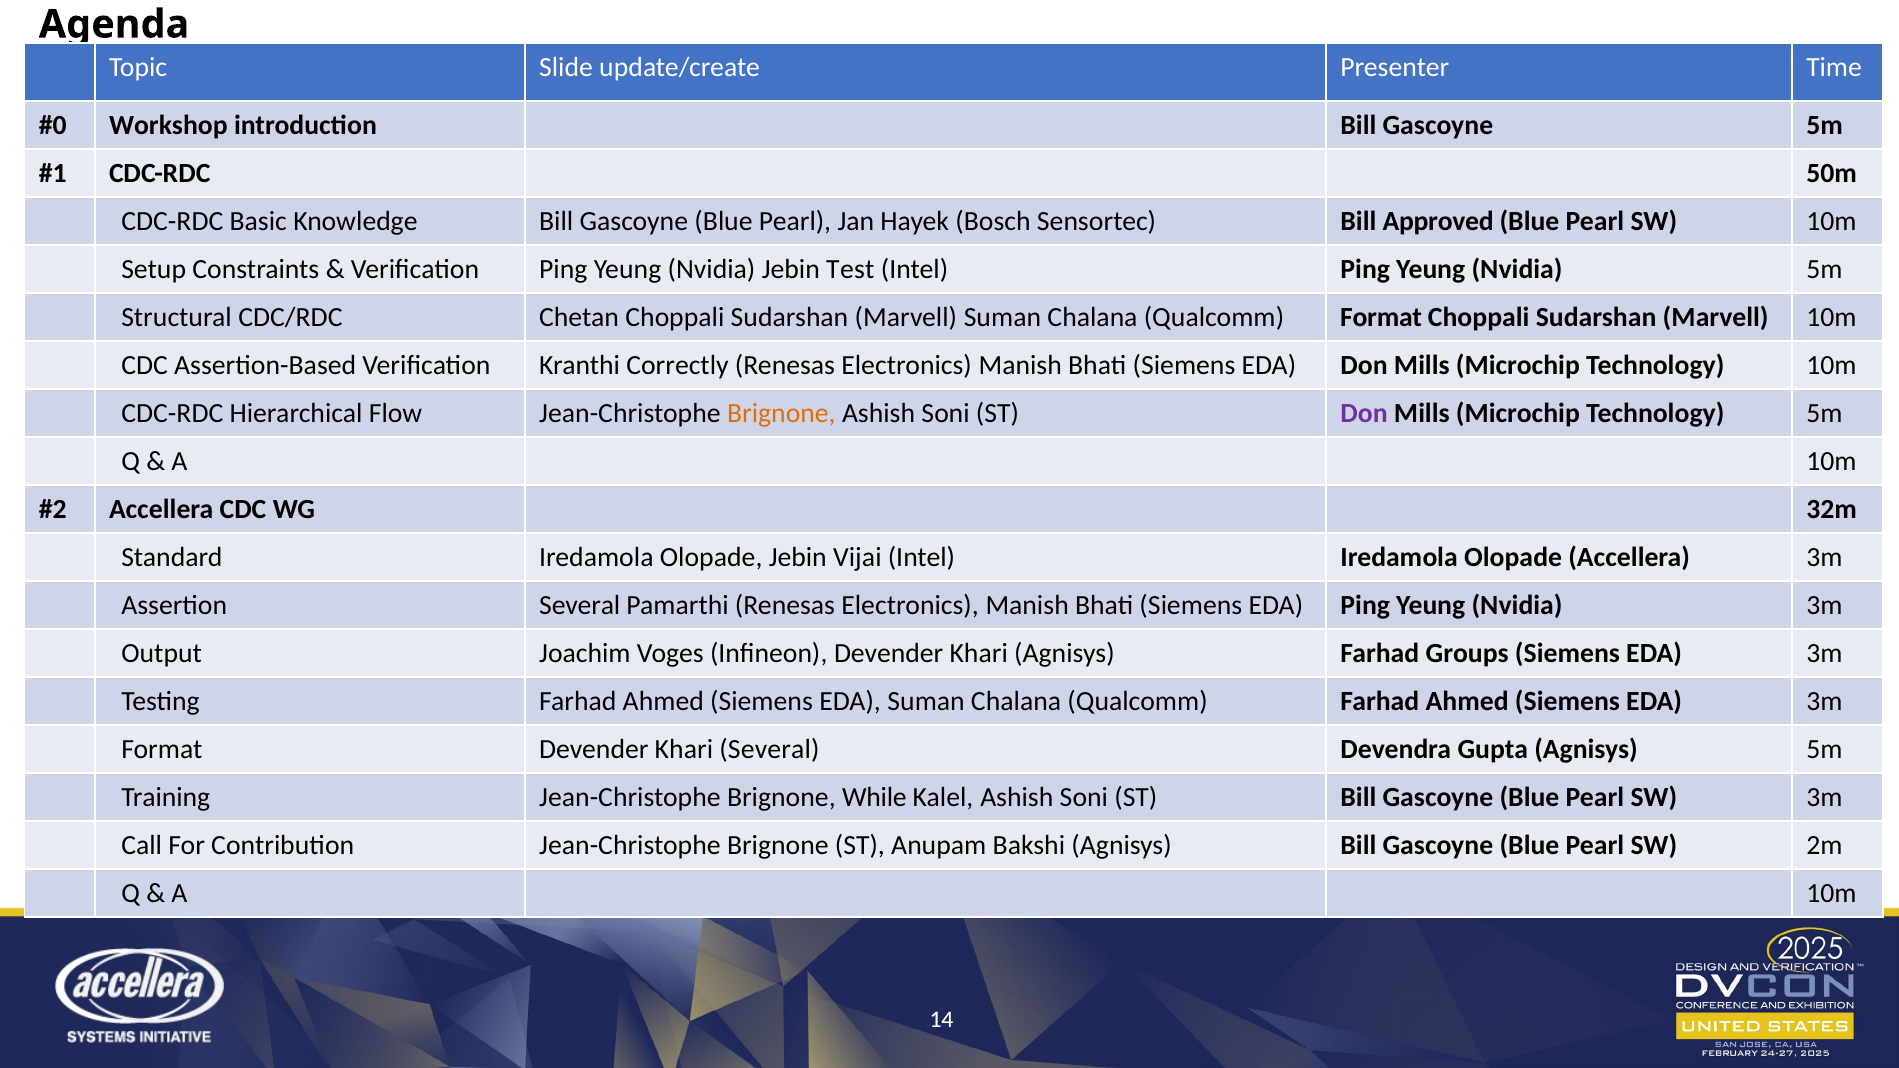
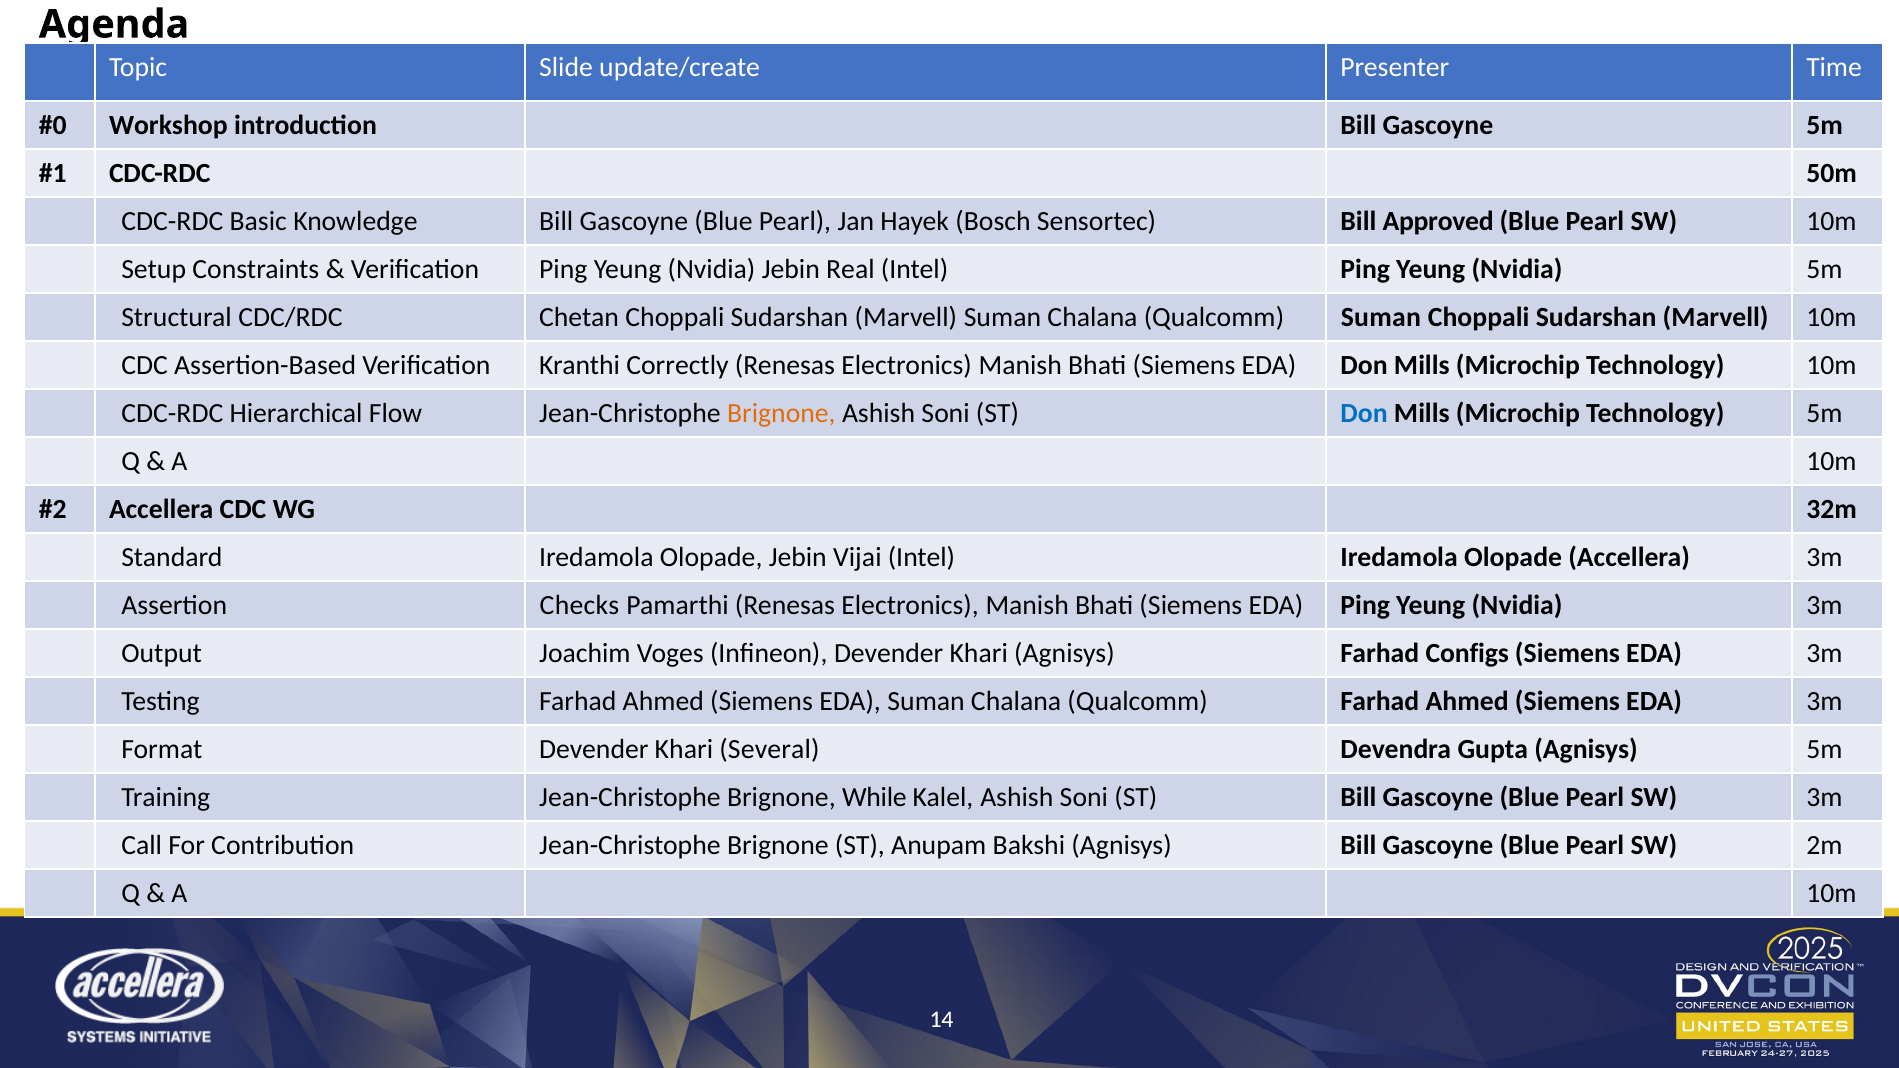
Test: Test -> Real (850, 269)
Qualcomm Format: Format -> Suman (1381, 317)
Don colour: purple -> blue (1364, 413)
Assertion Several: Several -> Checks (580, 605)
Groups: Groups -> Configs (1467, 653)
